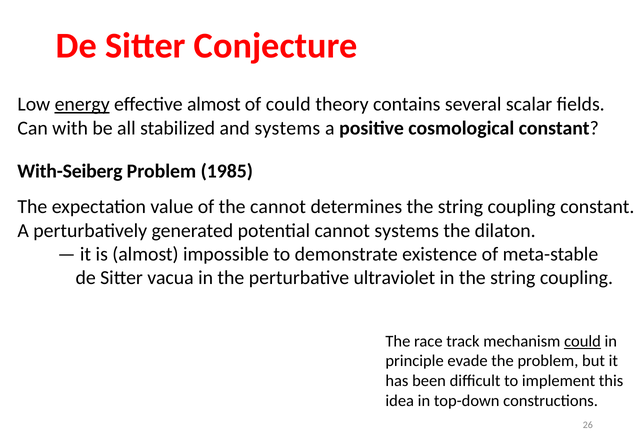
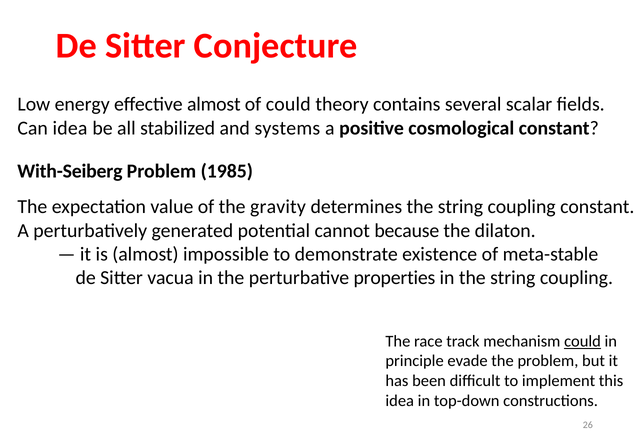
energy underline: present -> none (82, 104)
Can with: with -> idea (70, 128)
the cannot: cannot -> gravity (278, 207)
cannot systems: systems -> because (407, 231)
ultraviolet: ultraviolet -> properties (394, 278)
